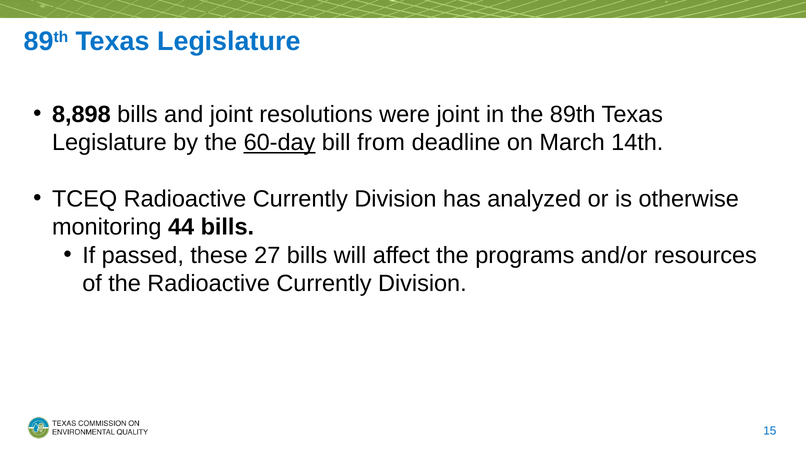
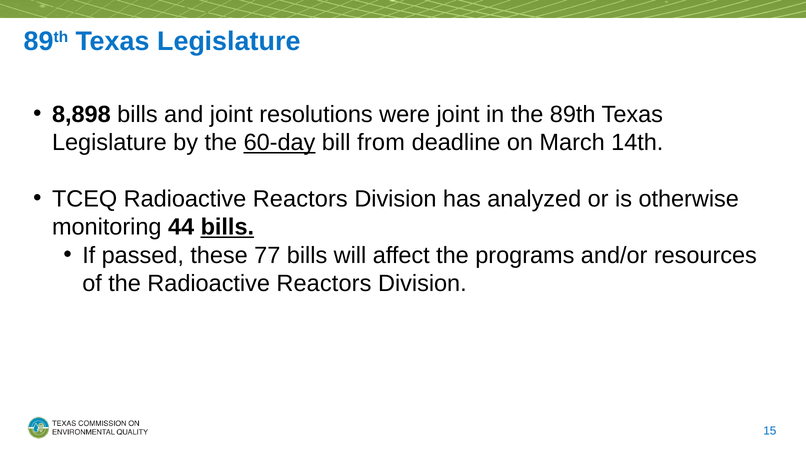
TCEQ Radioactive Currently: Currently -> Reactors (300, 199)
bills underline: none -> present (227, 227)
27: 27 -> 77 (267, 256)
the Radioactive Currently: Currently -> Reactors (324, 284)
